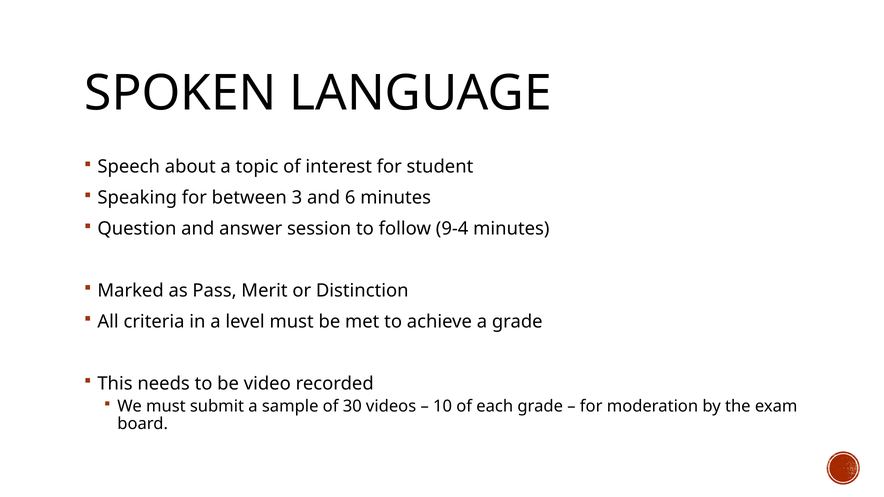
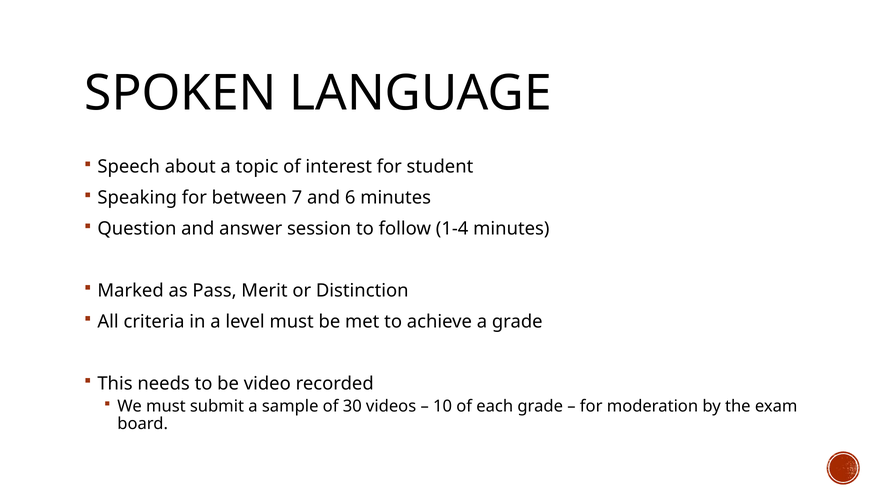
3: 3 -> 7 (297, 198)
9-4: 9-4 -> 1-4 (452, 229)
